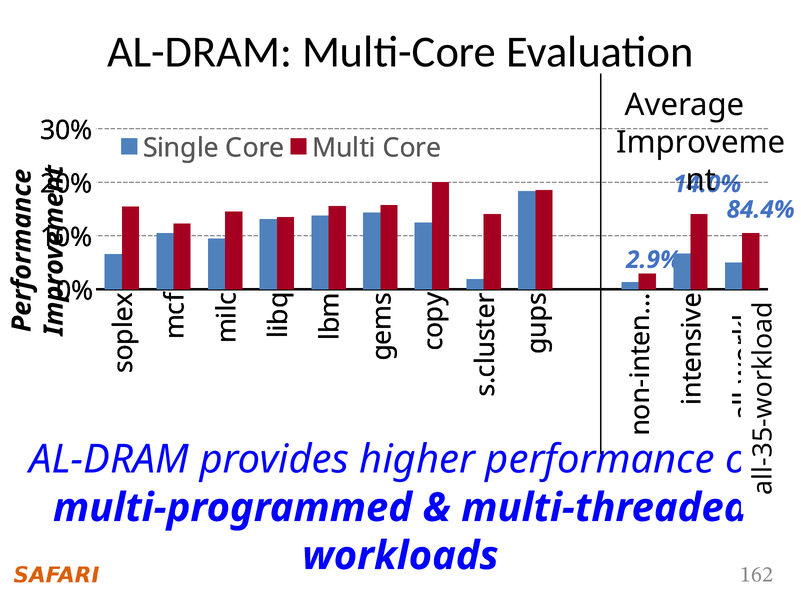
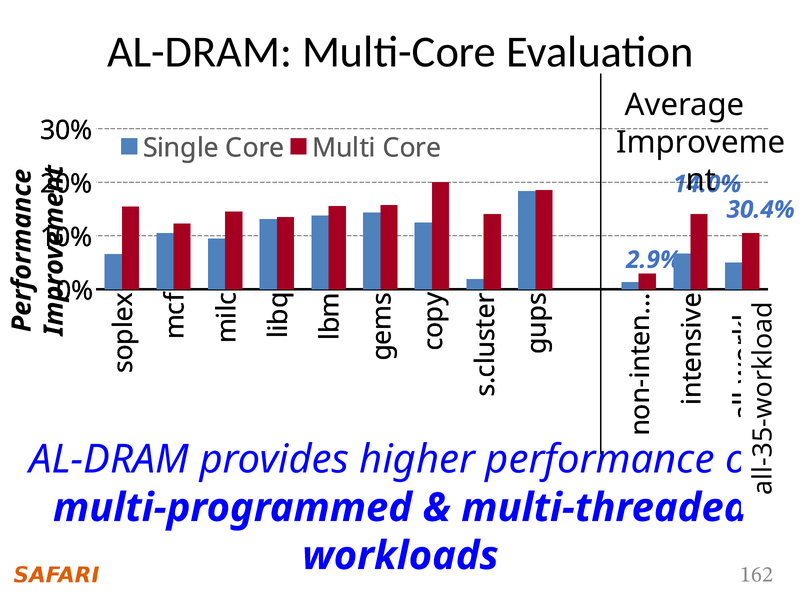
84.4%: 84.4% -> 30.4% (761, 210)
